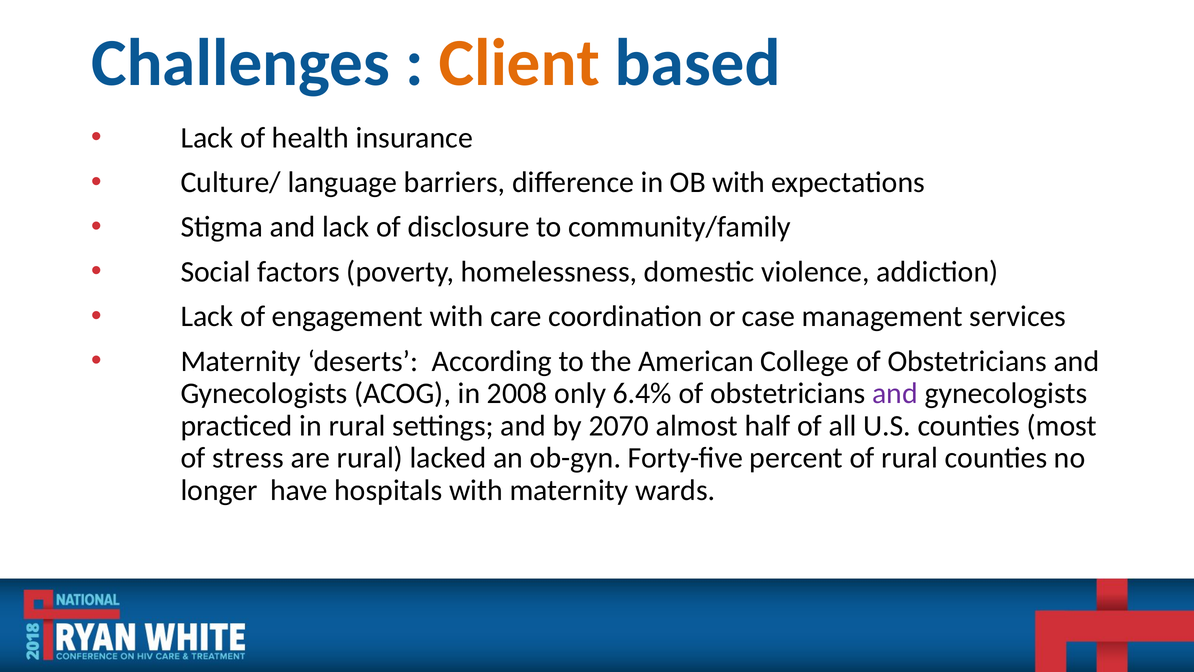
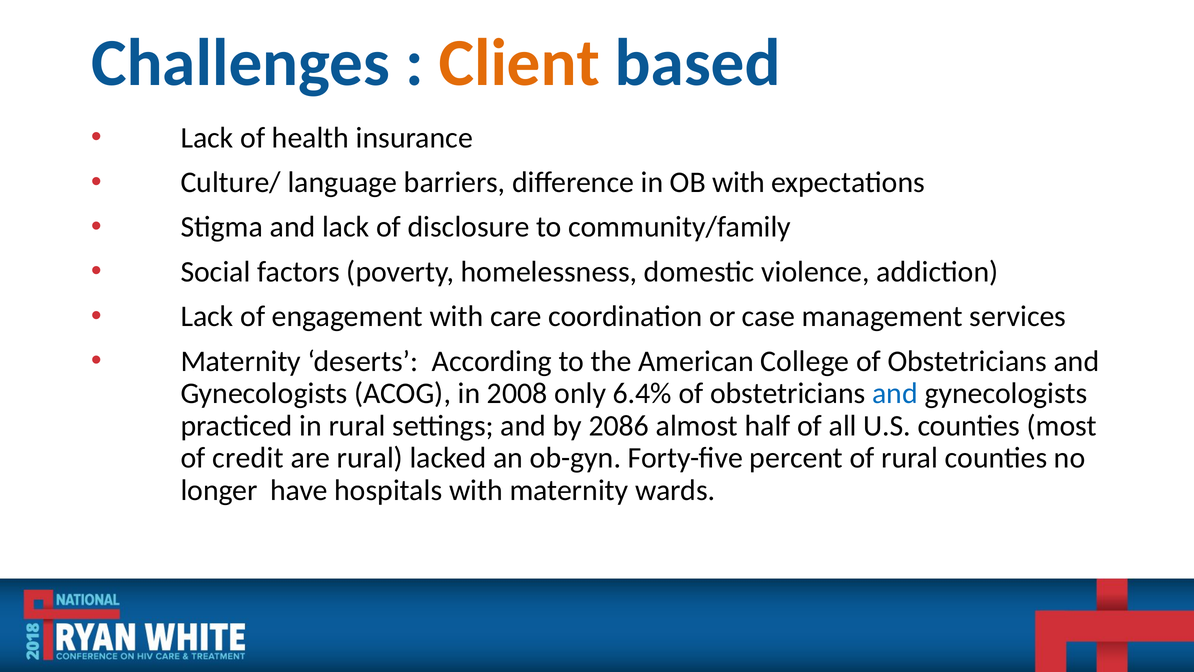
and colour: purple -> blue (895, 393)
2070: 2070 -> 2086 (619, 425)
stress: stress -> credit (248, 458)
